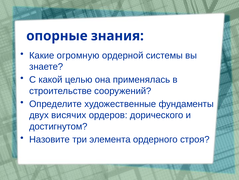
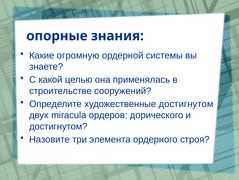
художественные фундаменты: фундаменты -> достигнутом (186, 104)
висячих: висячих -> miracula (69, 115)
